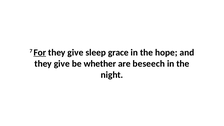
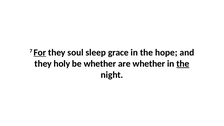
give: give -> soul (75, 52)
give: give -> holy (62, 64)
are beseech: beseech -> whether (149, 64)
the underline: none -> present (183, 64)
